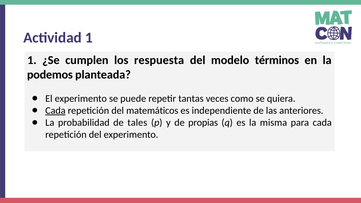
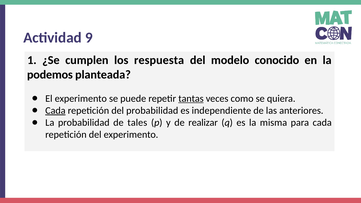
Actividad 1: 1 -> 9 (89, 38)
términos: términos -> conocido (277, 60)
tantas underline: none -> present (191, 99)
del matemáticos: matemáticos -> probabilidad (152, 111)
propias: propias -> realizar (203, 123)
